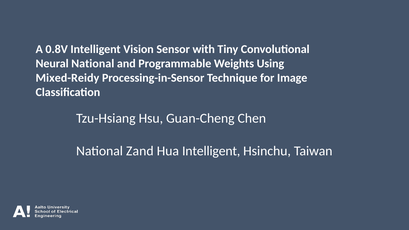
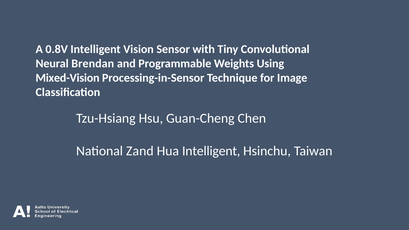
Neural National: National -> Brendan (93, 63)
Mixed-Reidy: Mixed-Reidy -> Mixed-Vision (68, 78)
